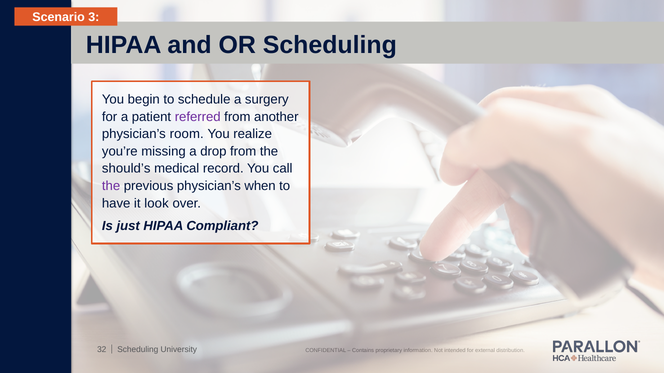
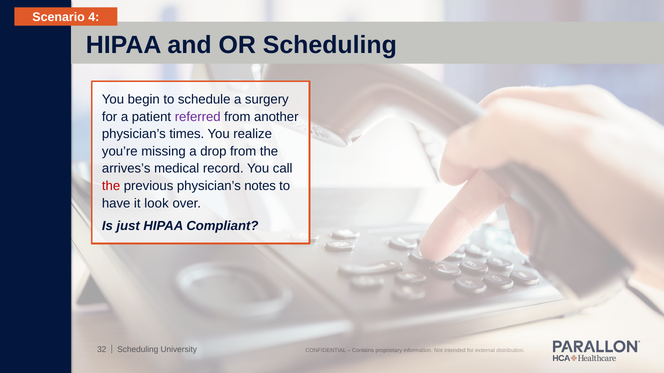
3: 3 -> 4 (94, 17)
room: room -> times (187, 134)
should’s: should’s -> arrives’s (126, 169)
the colour: purple -> red (111, 186)
when: when -> notes (260, 186)
